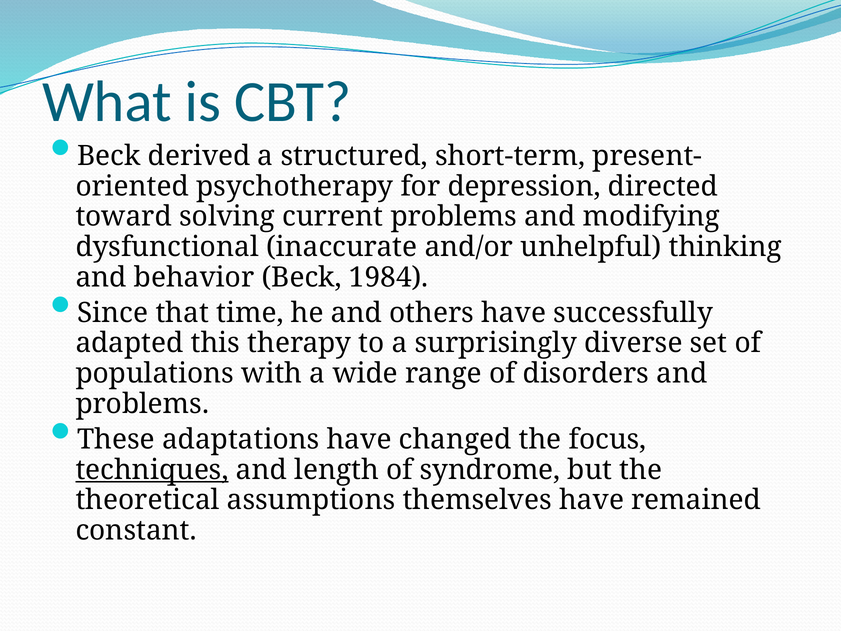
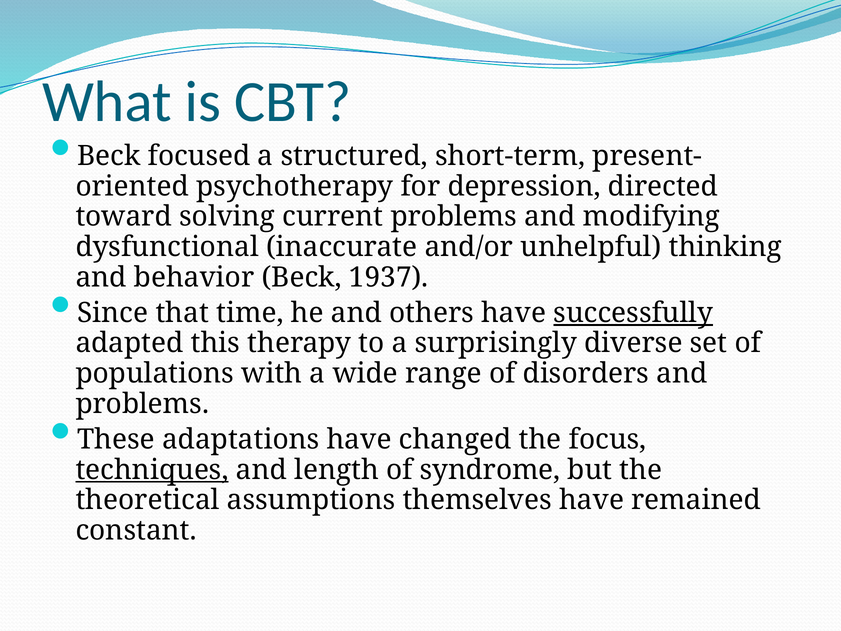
derived: derived -> focused (199, 156)
1984: 1984 -> 1937 (389, 277)
successfully underline: none -> present (633, 313)
